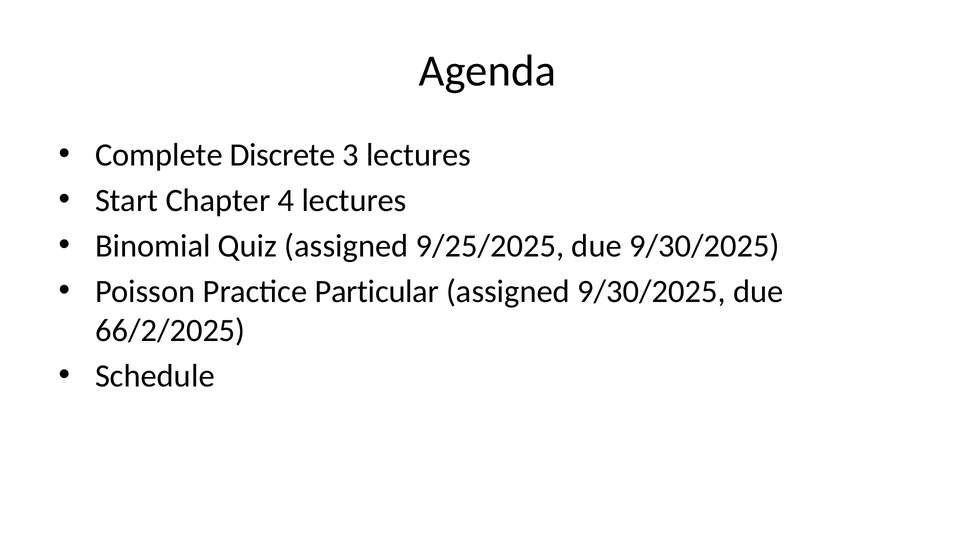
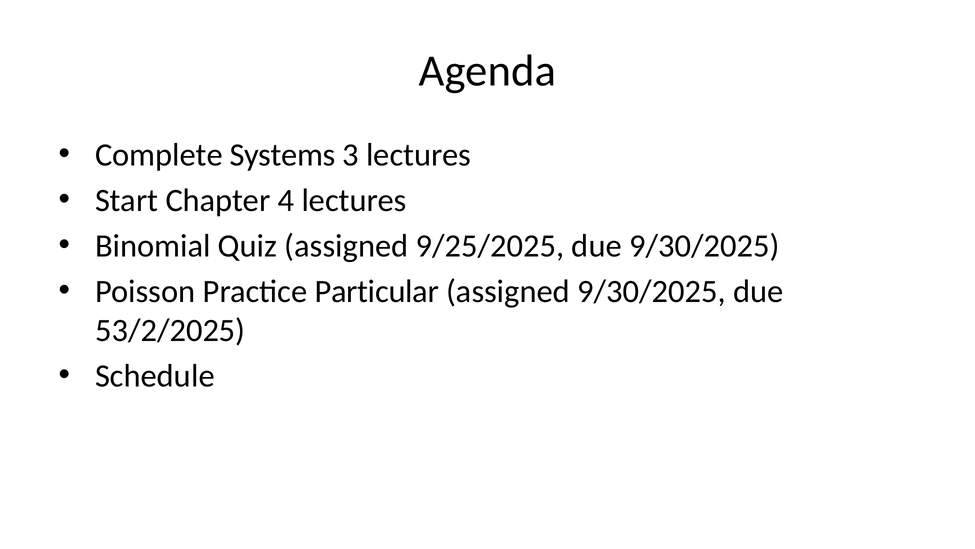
Discrete: Discrete -> Systems (283, 155)
66/2/2025: 66/2/2025 -> 53/2/2025 (170, 330)
